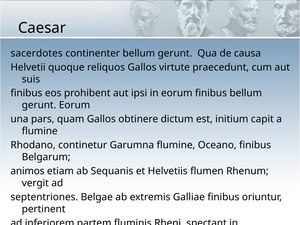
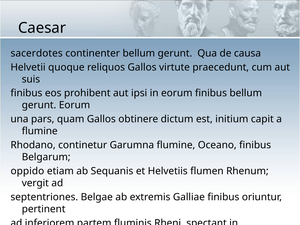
animos: animos -> oppido (27, 171)
